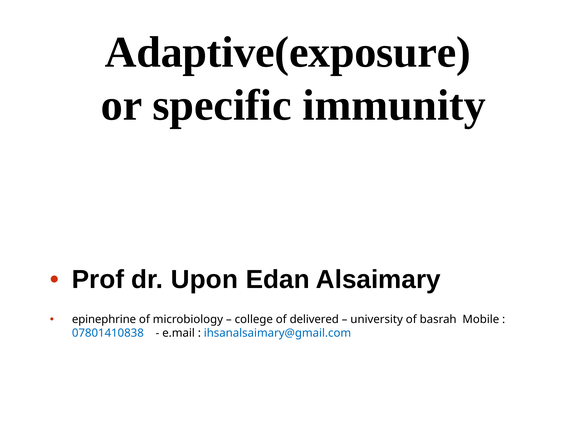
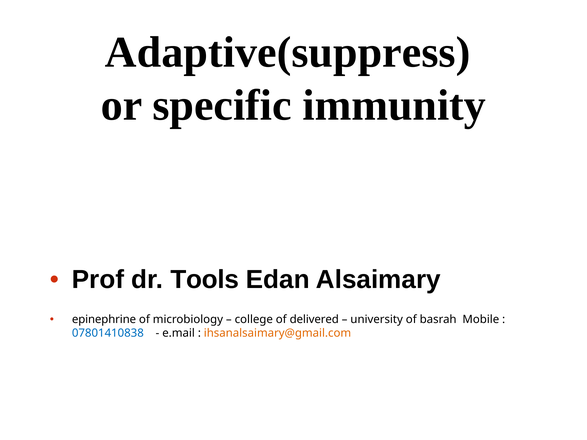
Adaptive(exposure: Adaptive(exposure -> Adaptive(suppress (288, 52)
Upon: Upon -> Tools (205, 280)
ihsanalsaimary@gmail.com colour: blue -> orange (277, 333)
